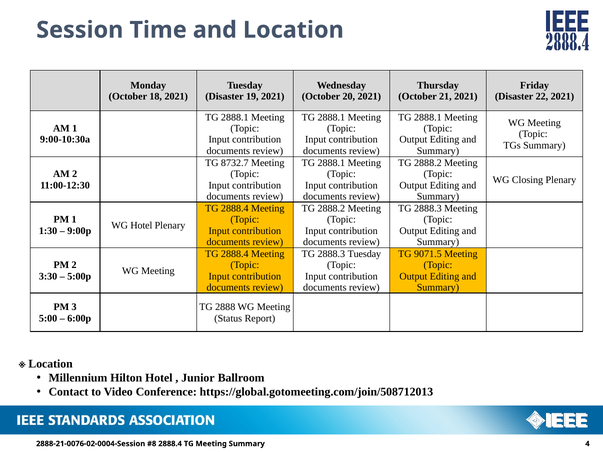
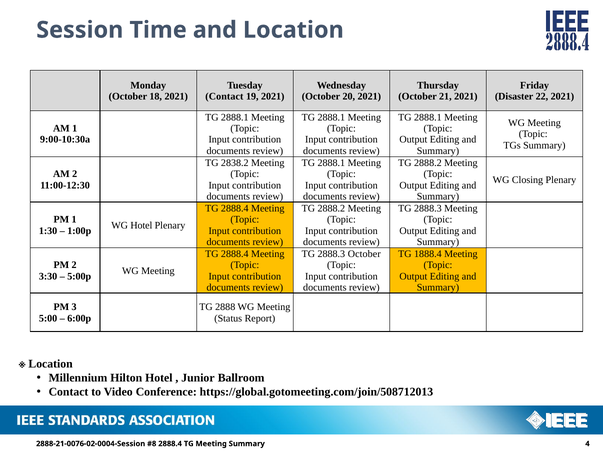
Disaster: Disaster -> Contact (224, 97)
8732.7: 8732.7 -> 2838.2 (235, 163)
9:00p: 9:00p -> 1:00p (79, 231)
2888.3 Tuesday: Tuesday -> October (364, 254)
9071.5: 9071.5 -> 1888.4 (428, 254)
